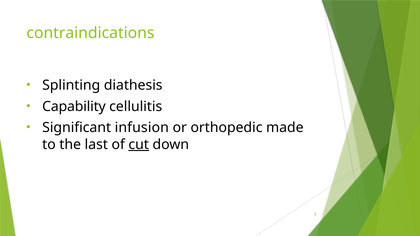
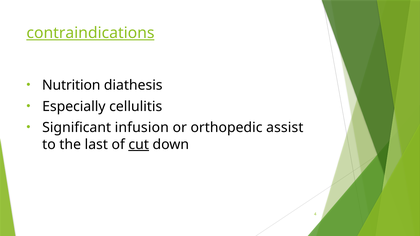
contraindications underline: none -> present (90, 33)
Splinting: Splinting -> Nutrition (71, 85)
Capability: Capability -> Especially (74, 107)
made: made -> assist (285, 128)
